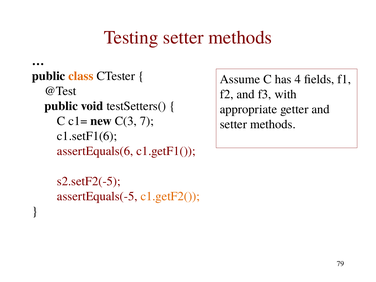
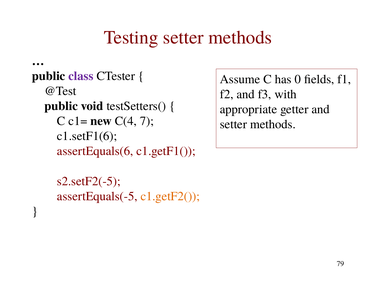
class colour: orange -> purple (81, 76)
4: 4 -> 0 (298, 79)
C(3: C(3 -> C(4 (126, 121)
